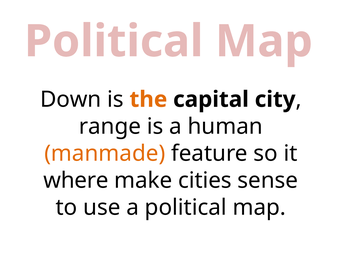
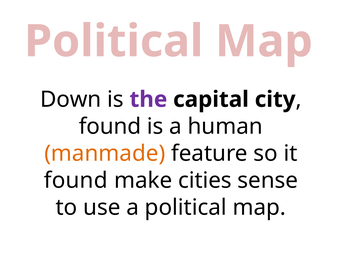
the colour: orange -> purple (148, 99)
range: range -> found (110, 126)
where: where -> found (76, 180)
